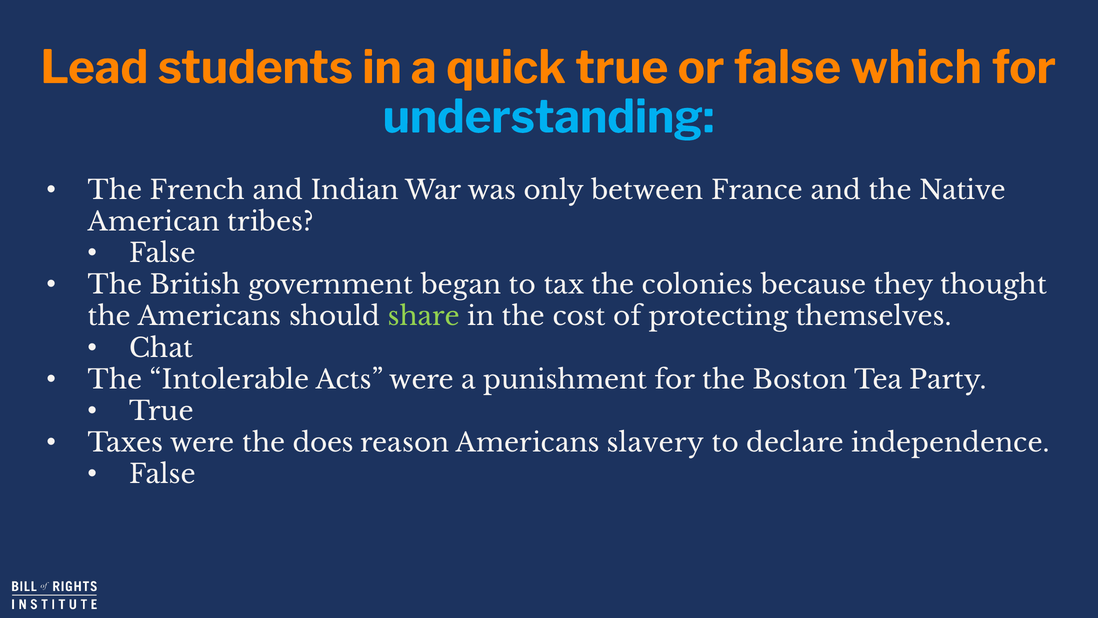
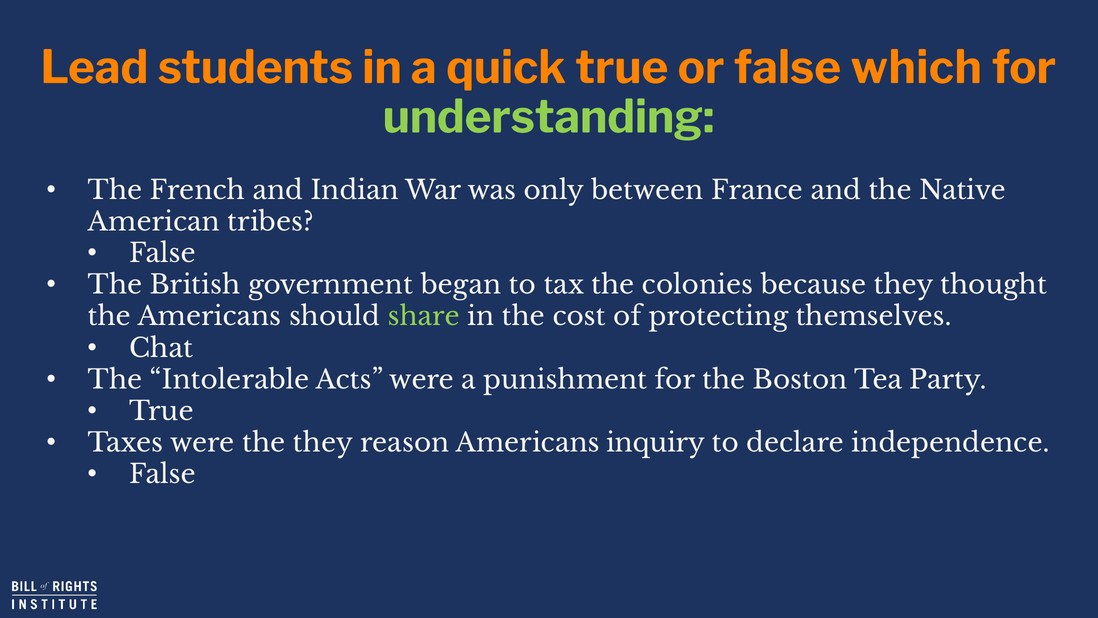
understanding colour: light blue -> light green (549, 117)
the does: does -> they (323, 443)
slavery: slavery -> inquiry (656, 443)
